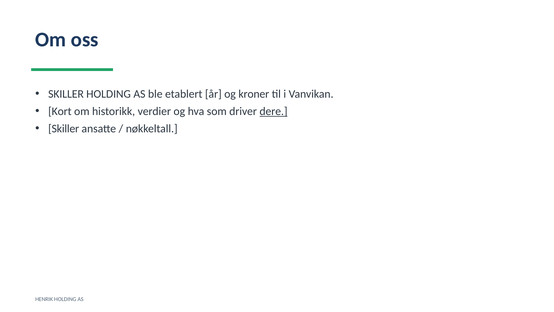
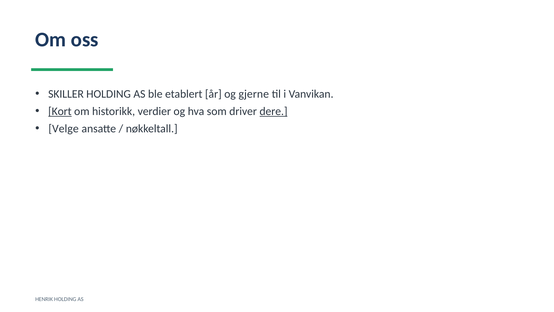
kroner: kroner -> gjerne (254, 94)
Kort underline: none -> present (60, 111)
Skiller: Skiller -> Velge (64, 128)
